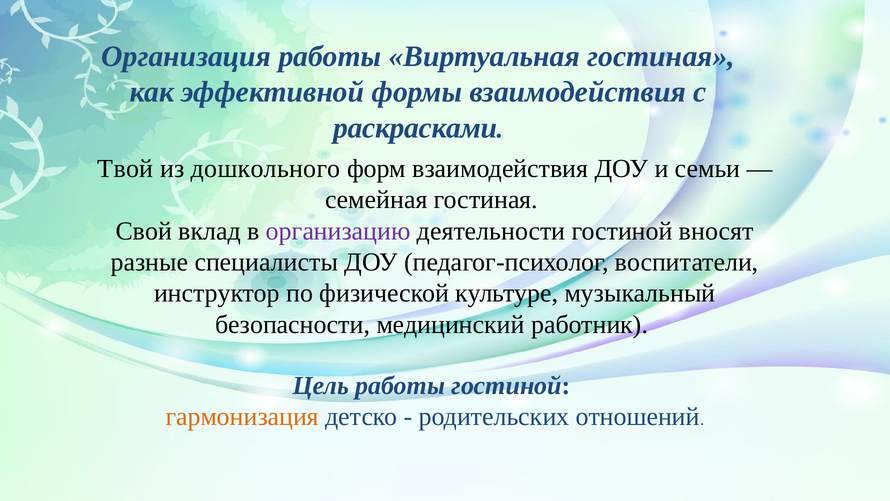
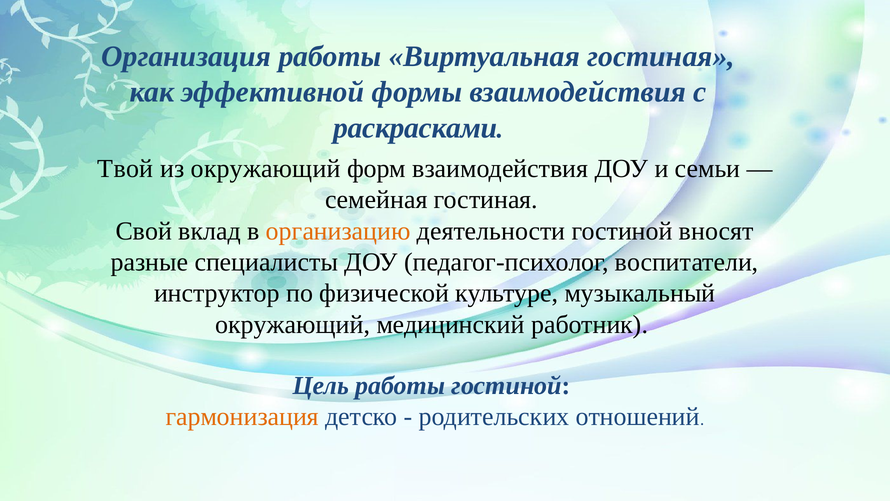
из дошкольного: дошкольного -> окружающий (266, 169)
организацию colour: purple -> orange (338, 231)
безопасности: безопасности -> окружающий (293, 324)
